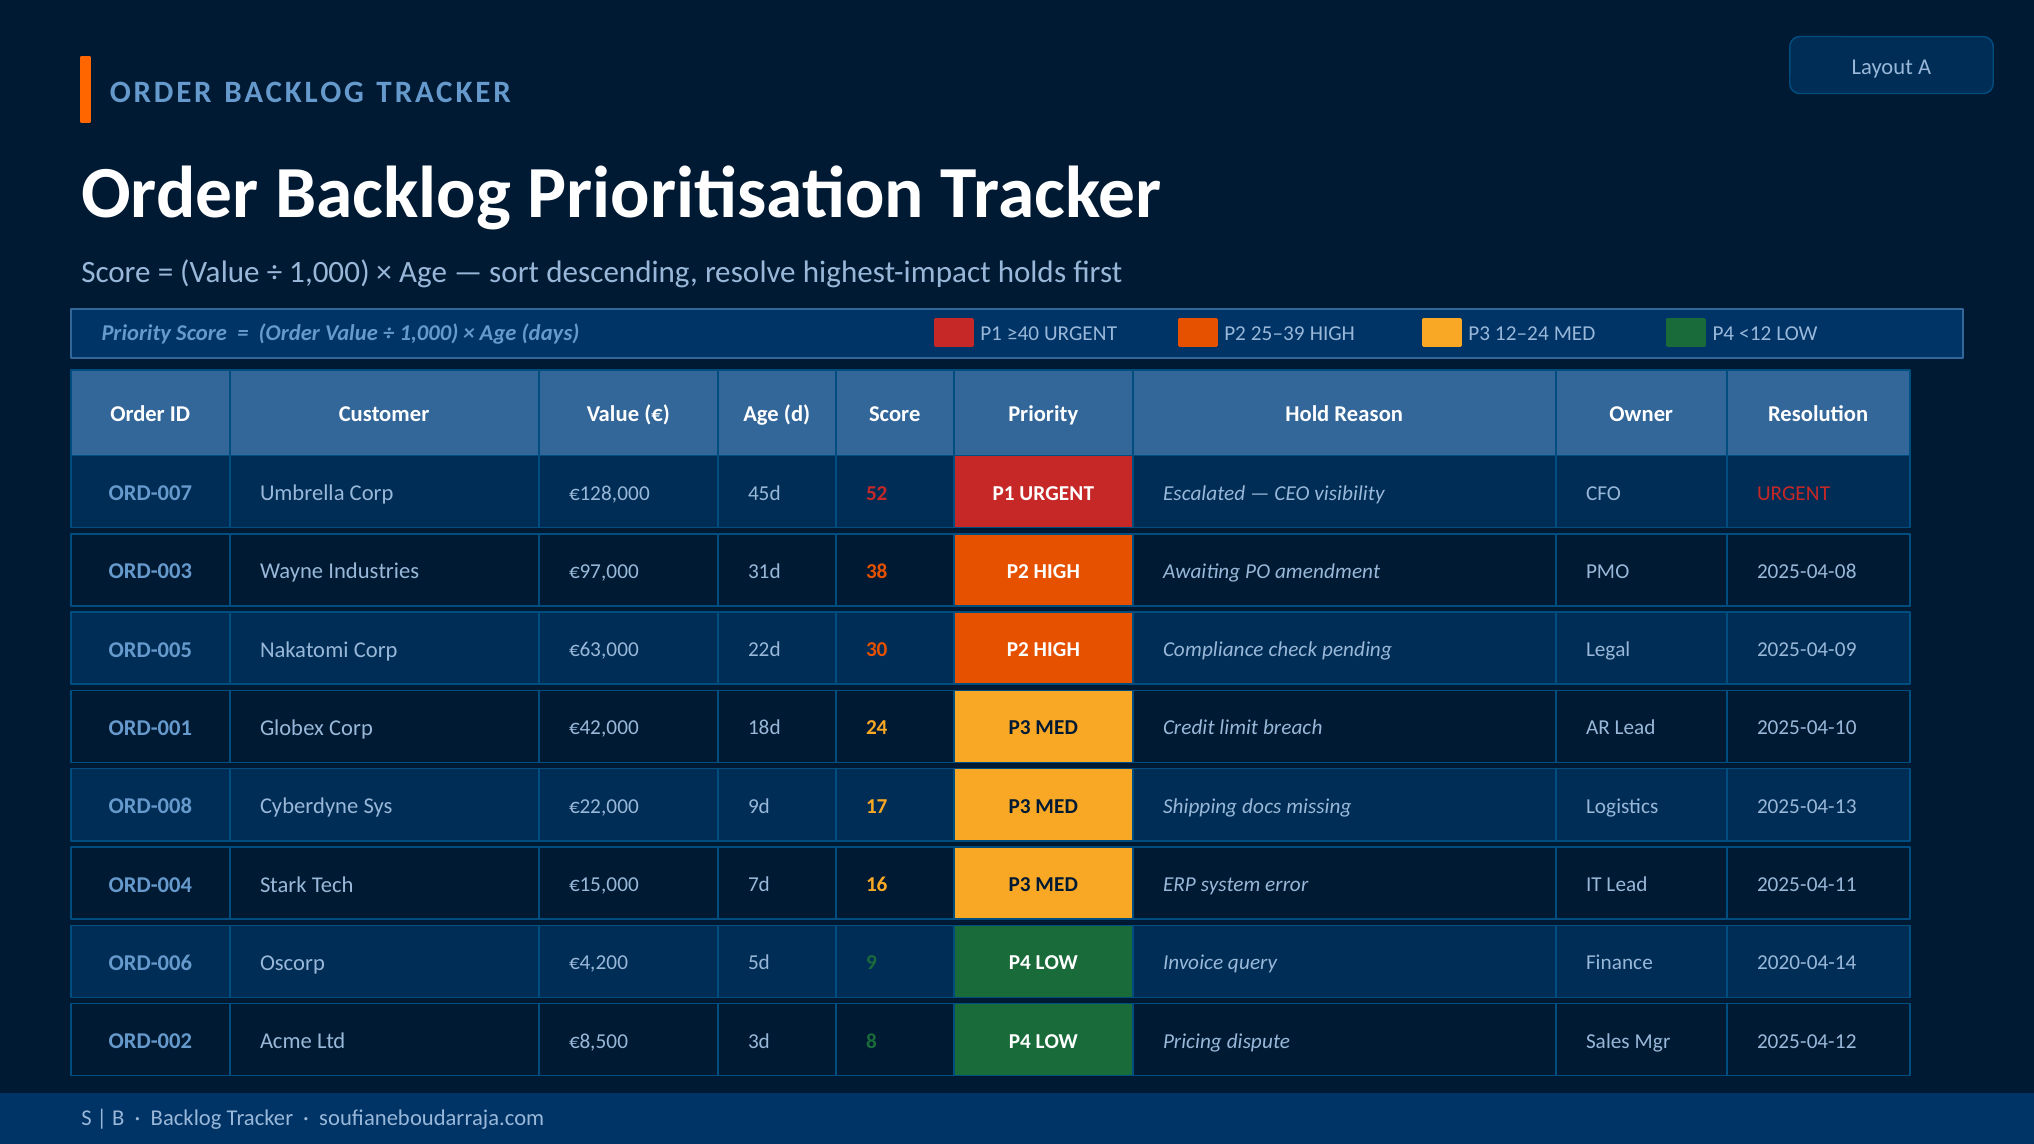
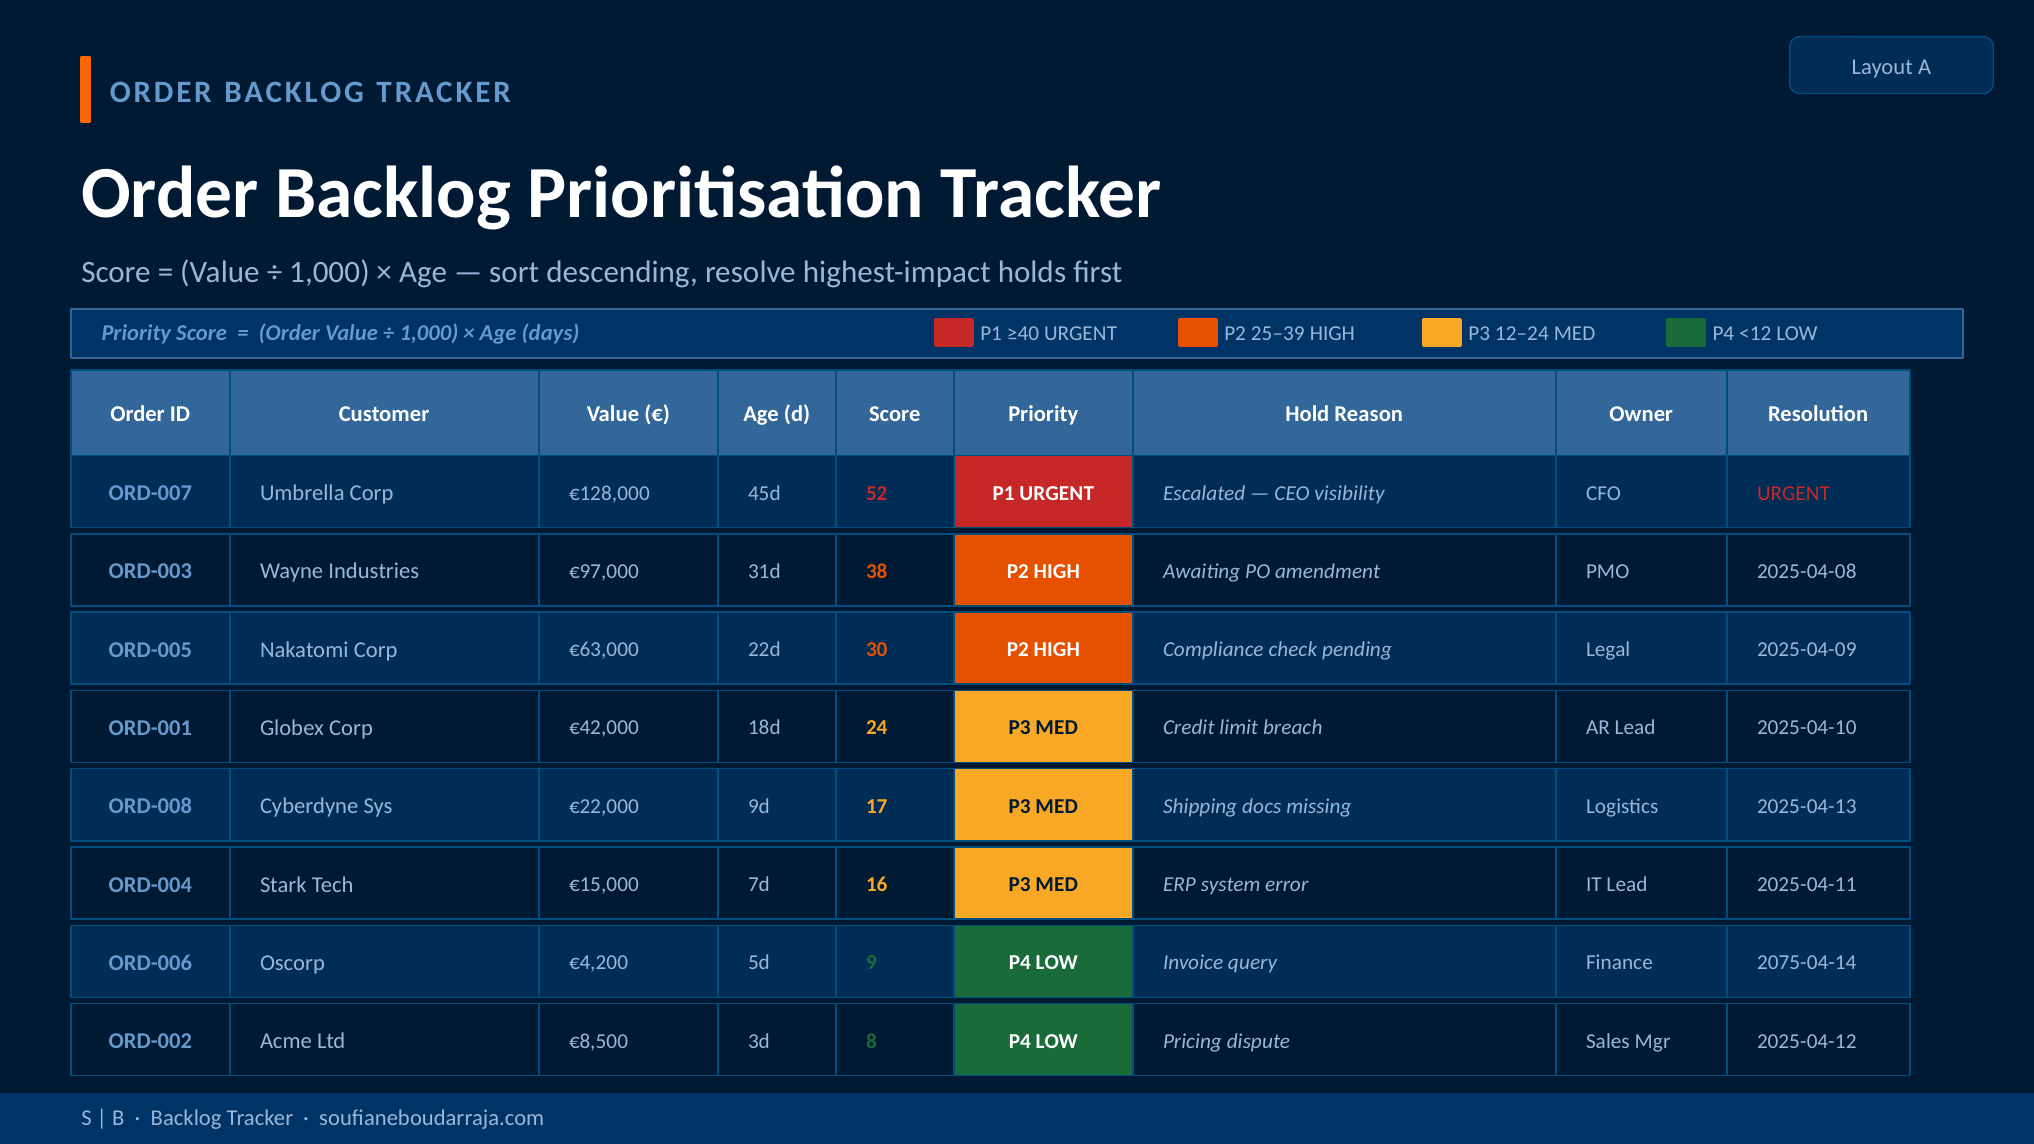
2020-04-14: 2020-04-14 -> 2075-04-14 (1807, 963)
